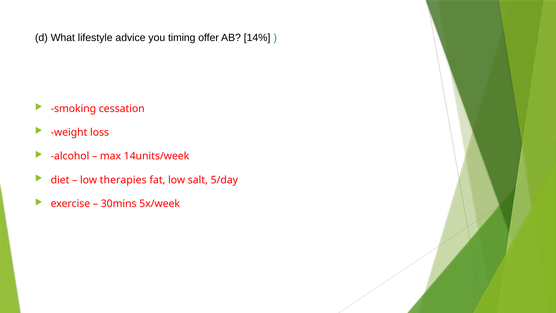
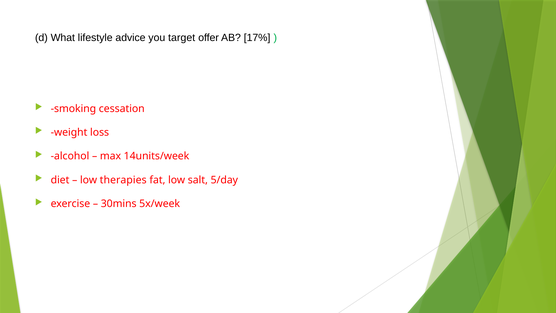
timing: timing -> target (182, 38)
14%: 14% -> 17% (257, 38)
